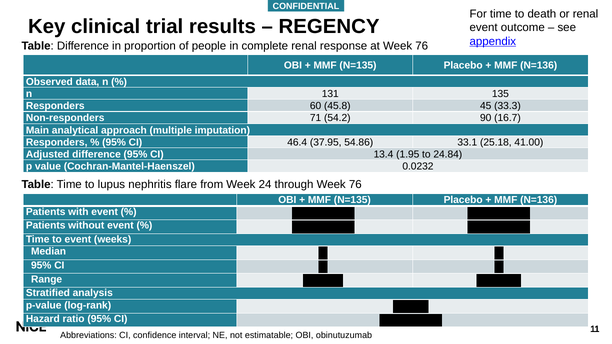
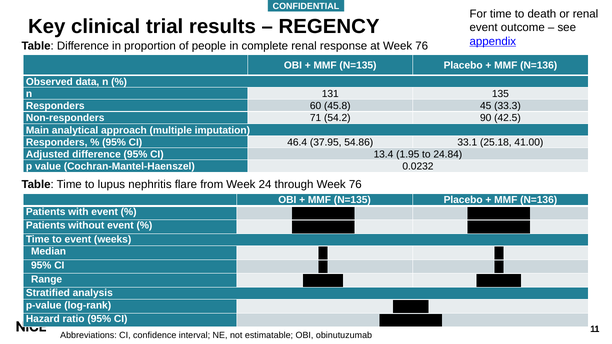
16.7: 16.7 -> 42.5 (507, 118)
